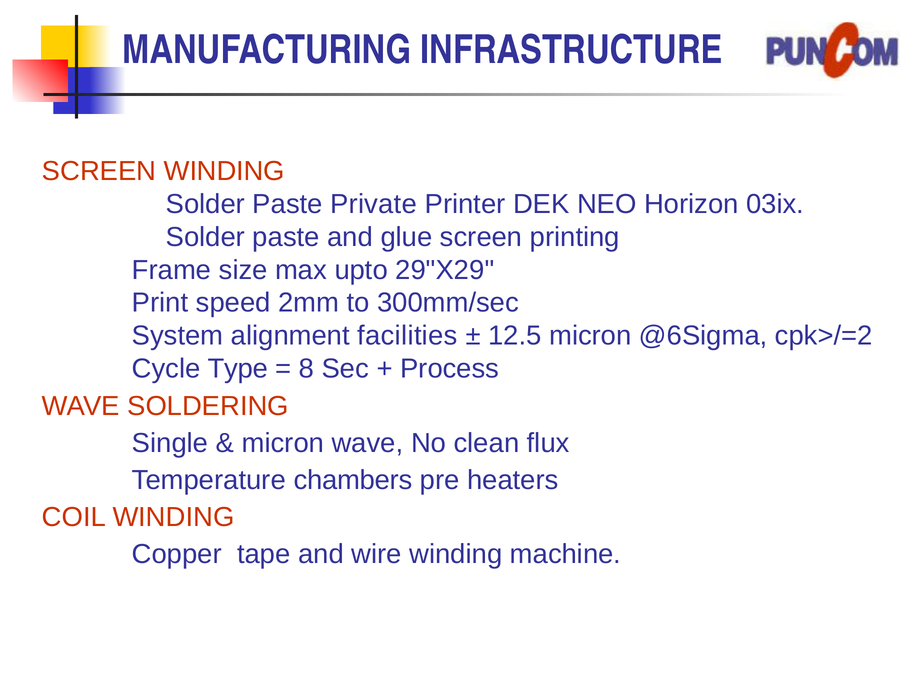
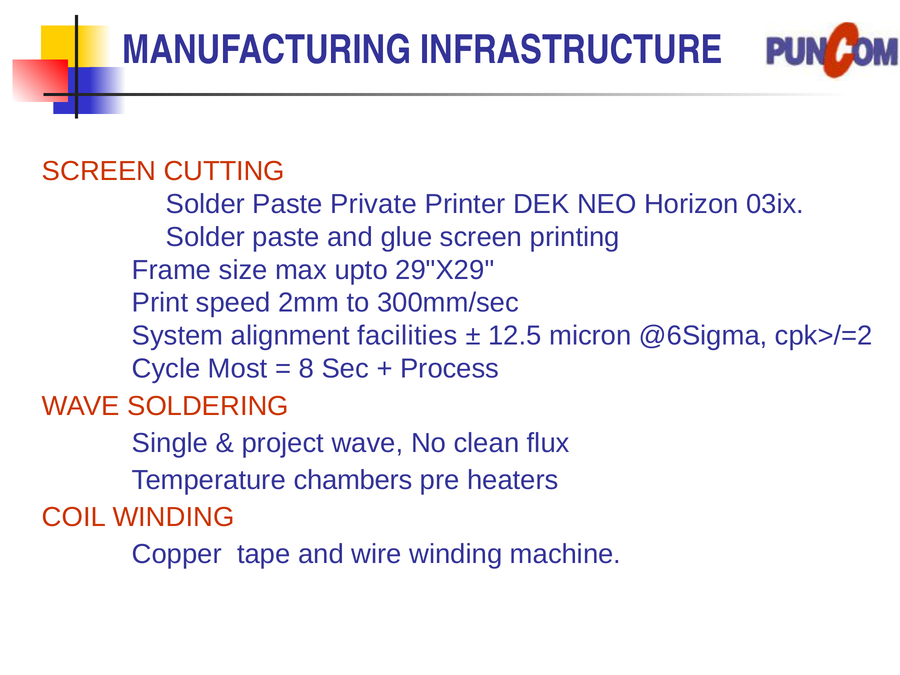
SCREEN WINDING: WINDING -> CUTTING (224, 171)
Type: Type -> Most (238, 369)
micron: micron -> project (283, 443)
